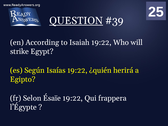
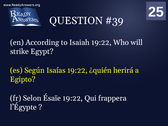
QUESTION underline: present -> none (76, 21)
